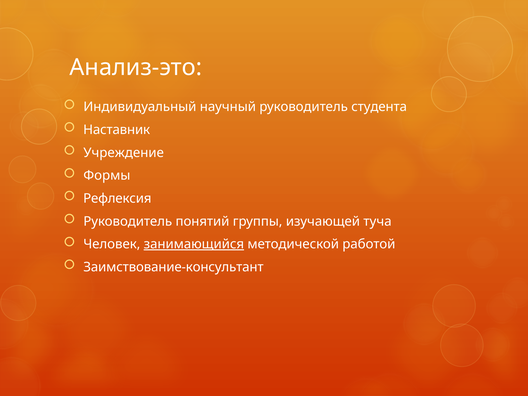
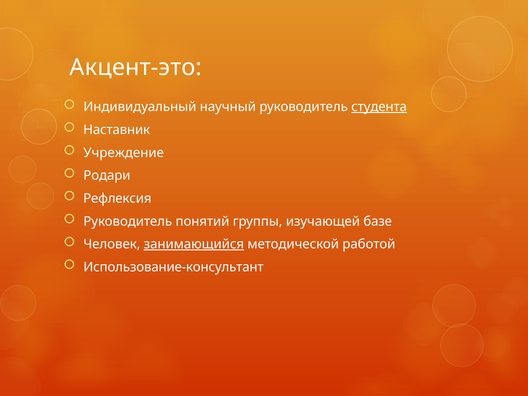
Анализ-это: Анализ-это -> Акцент-это (136, 67)
студента underline: none -> present (379, 107)
Формы: Формы -> Родари (107, 176)
туча: туча -> базе (378, 221)
Заимствование-консультант: Заимствование-консультант -> Использование-консультант (173, 267)
